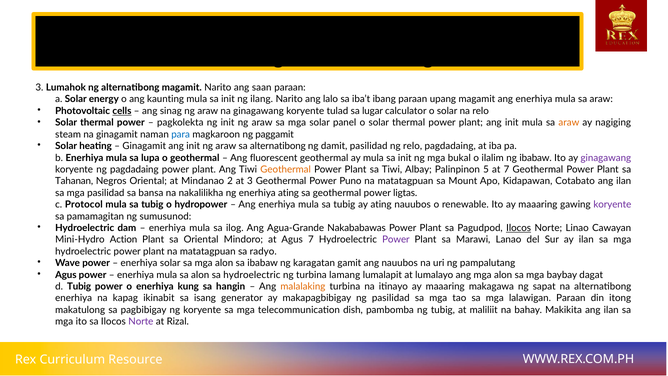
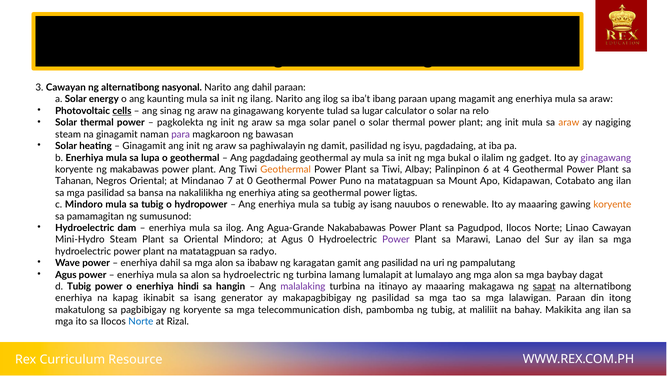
3 Lumahok: Lumahok -> Cawayan (66, 88)
alternatibong magamit: magamit -> nasyonal (182, 88)
ang saan: saan -> dahil (262, 88)
ang lalo: lalo -> ilog (331, 99)
para colour: blue -> purple (181, 134)
paggamit: paggamit -> bawasan (274, 134)
sa alternatibong: alternatibong -> paghiwalayin (278, 146)
ng relo: relo -> isyu (413, 146)
Ang fluorescent: fluorescent -> pagdadaing (274, 158)
ng ibabaw: ibabaw -> gadget (535, 158)
ng pagdadaing: pagdadaing -> makabawas (134, 169)
5: 5 -> 6 (486, 169)
at 7: 7 -> 4 (507, 169)
2: 2 -> 7 (230, 181)
at 3: 3 -> 0 (250, 181)
c Protocol: Protocol -> Mindoro (84, 204)
ay ating: ating -> isang (381, 204)
koryente colour: purple -> orange (612, 204)
Ilocos underline: present -> none (519, 228)
Mini-Hydro Action: Action -> Steam (123, 240)
Agus 7: 7 -> 0 (311, 240)
enerhiya solar: solar -> dahil (170, 263)
ang nauubos: nauubos -> pasilidad (400, 263)
kung: kung -> hindi (188, 286)
malalaking colour: orange -> purple (303, 286)
sapat underline: none -> present (544, 286)
Norte colour: purple -> blue (141, 321)
